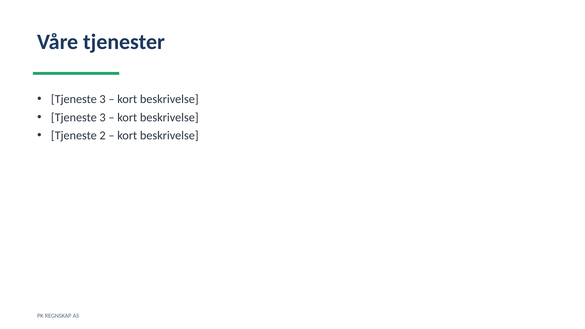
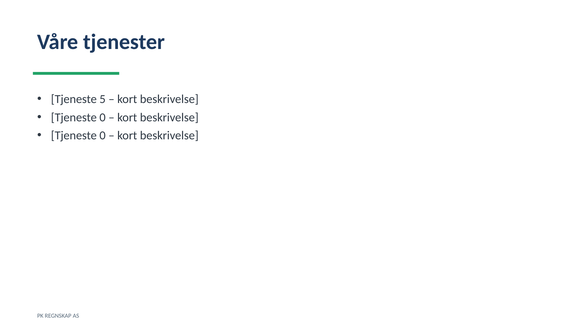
3: 3 -> 5 (103, 99)
3: 3 -> 0 (103, 117)
2: 2 -> 0 (103, 136)
